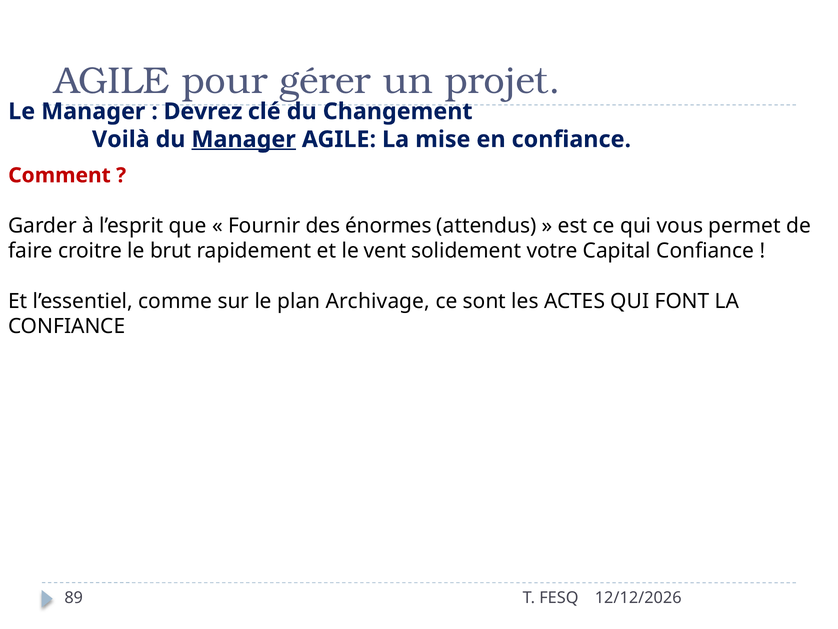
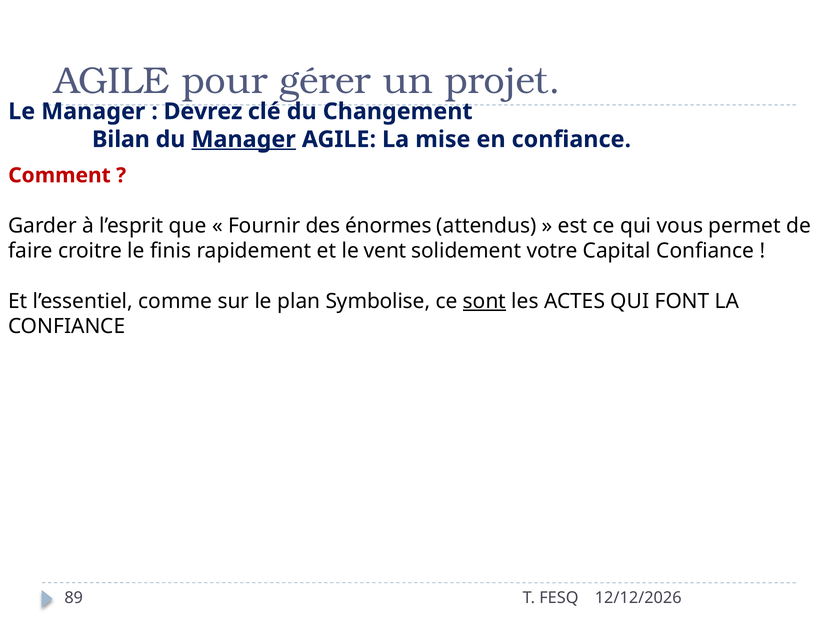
Voilà: Voilà -> Bilan (121, 139)
brut: brut -> finis (171, 251)
Archivage: Archivage -> Symbolise (378, 301)
sont underline: none -> present (484, 301)
